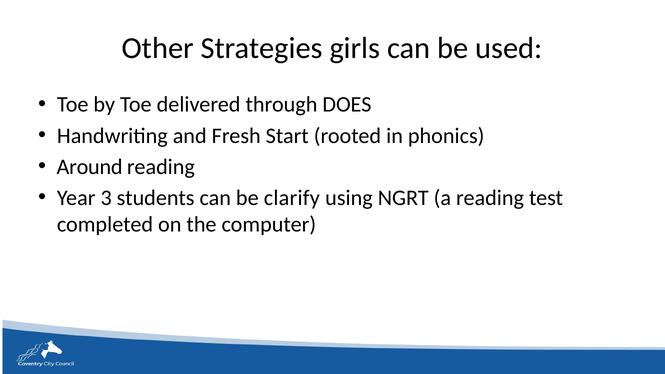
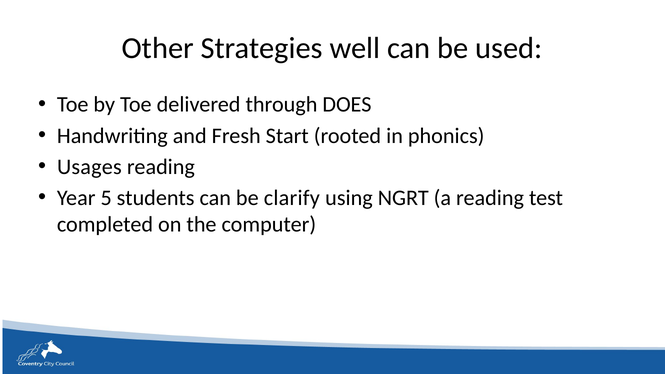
girls: girls -> well (355, 48)
Around: Around -> Usages (89, 167)
3: 3 -> 5 (106, 198)
